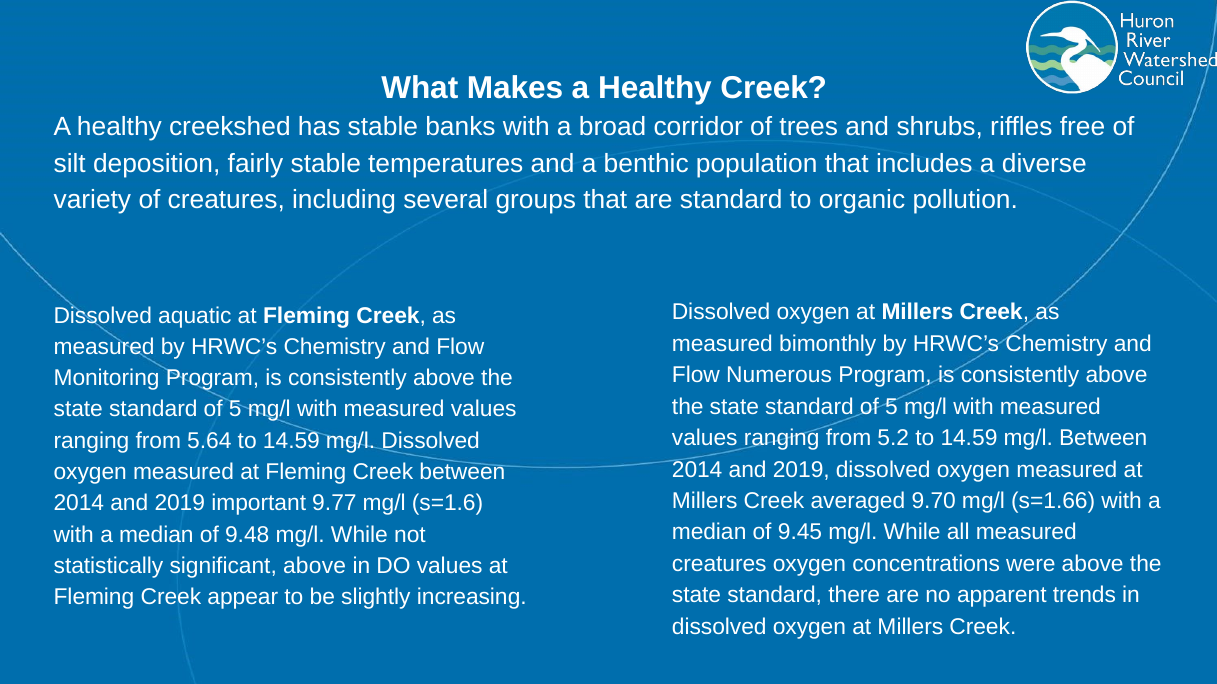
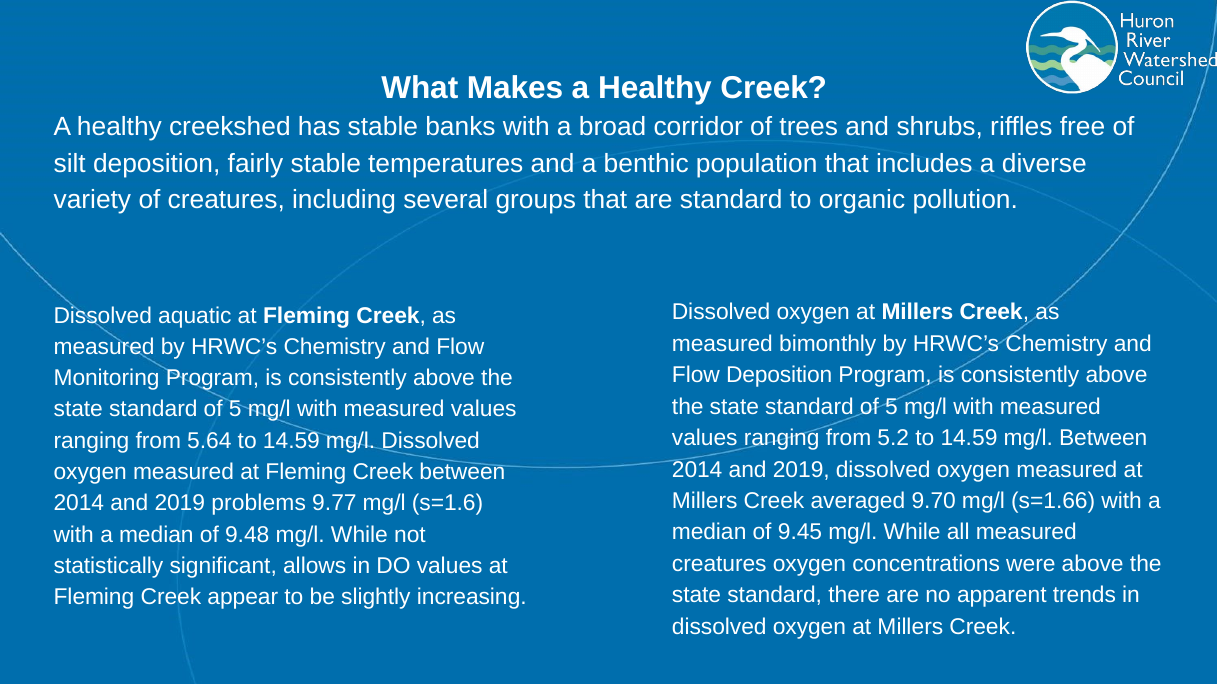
Flow Numerous: Numerous -> Deposition (779, 376)
important: important -> problems (259, 504)
significant above: above -> allows (315, 566)
